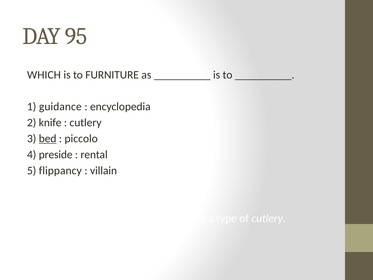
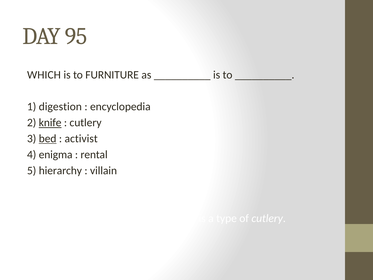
guidance: guidance -> digestion (60, 107)
knife underline: none -> present (50, 123)
piccolo: piccolo -> activist (81, 138)
preside: preside -> enigma (56, 154)
flippancy: flippancy -> hierarchy (60, 170)
